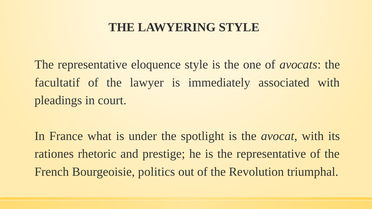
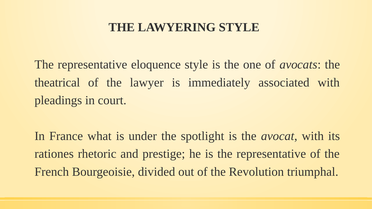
facultatif: facultatif -> theatrical (57, 83)
politics: politics -> divided (157, 172)
